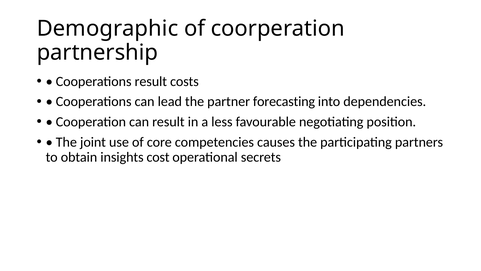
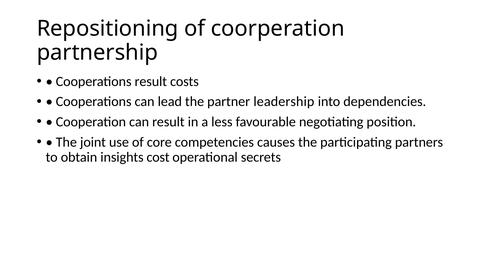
Demographic: Demographic -> Repositioning (108, 29)
forecasting: forecasting -> leadership (284, 101)
